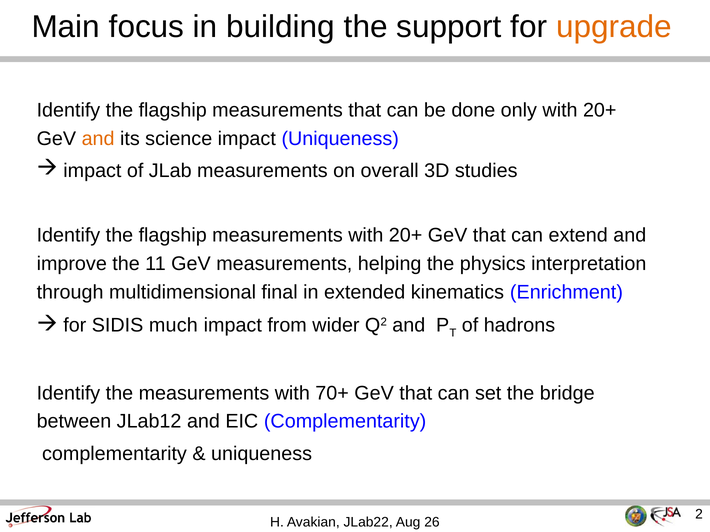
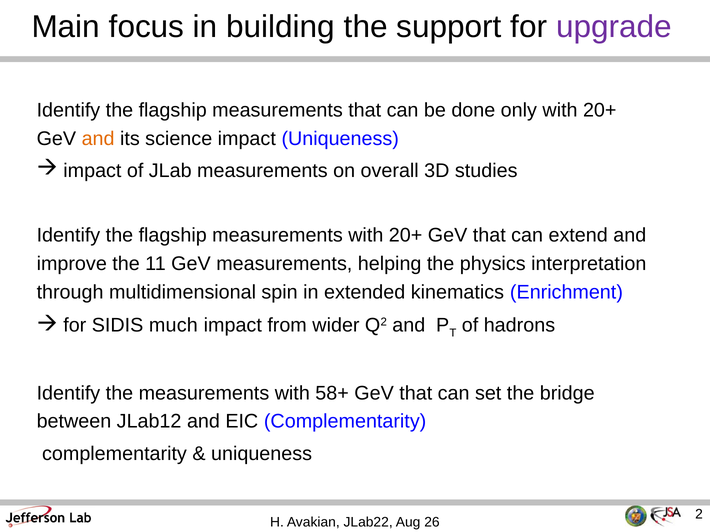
upgrade colour: orange -> purple (614, 27)
final: final -> spin (280, 292)
70+: 70+ -> 58+ (332, 393)
